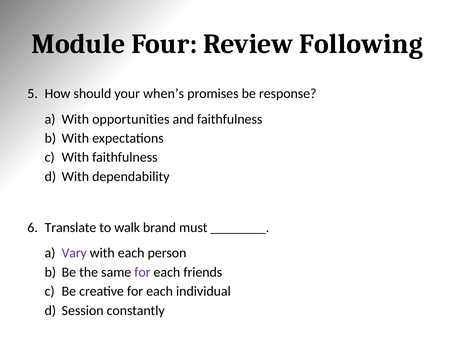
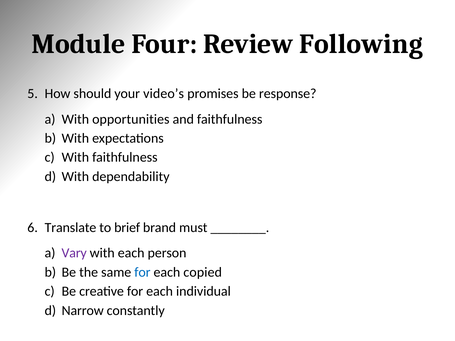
when’s: when’s -> video’s (164, 94)
walk: walk -> brief (127, 228)
for colour: purple -> blue (142, 272)
friends: friends -> copied (203, 272)
Session: Session -> Narrow (83, 311)
